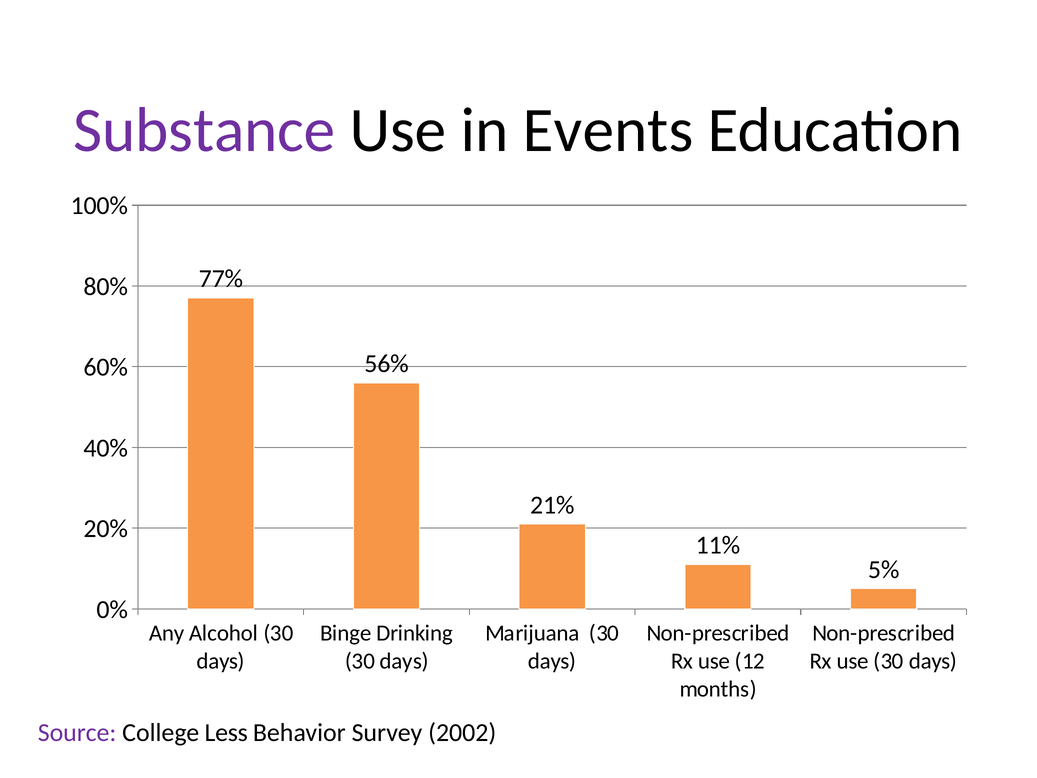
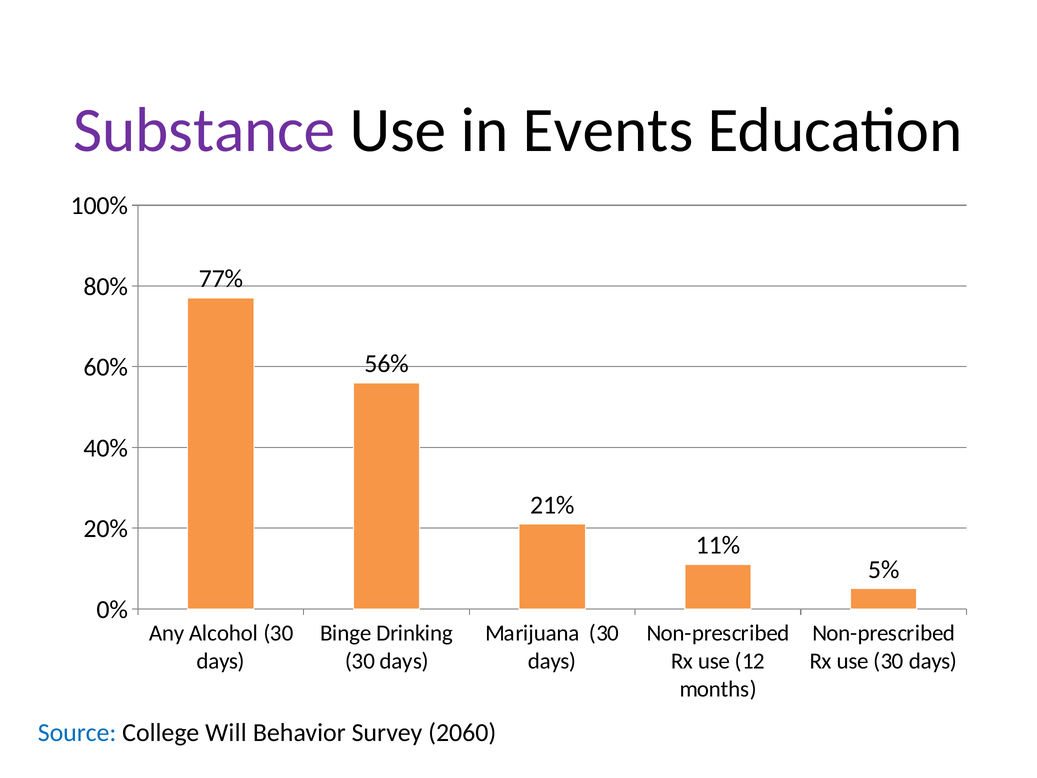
Source colour: purple -> blue (77, 733)
Less: Less -> Will (226, 733)
2002: 2002 -> 2060 (462, 733)
